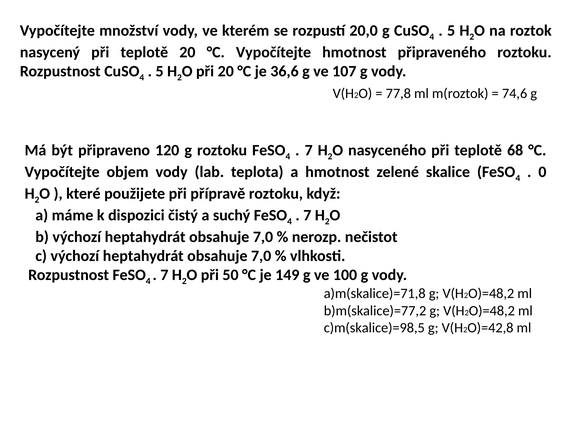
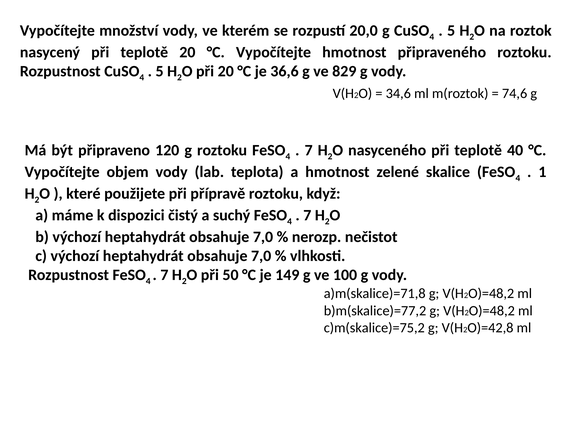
107: 107 -> 829 (344, 71)
77,8: 77,8 -> 34,6 (398, 93)
68: 68 -> 40 (515, 150)
0: 0 -> 1 (542, 172)
c)m(skalice)=98,5: c)m(skalice)=98,5 -> c)m(skalice)=75,2 (374, 328)
